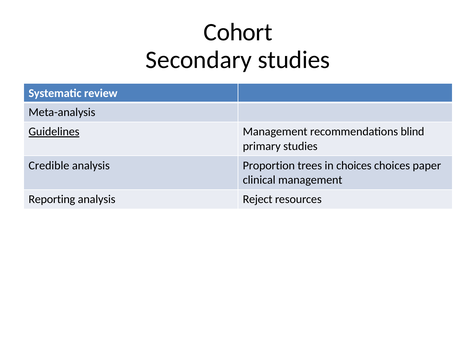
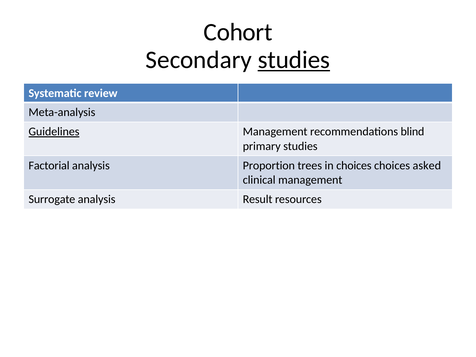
studies underline: none -> present (294, 60)
Credible: Credible -> Factorial (49, 166)
paper: paper -> asked (427, 166)
Reporting: Reporting -> Surrogate (52, 199)
Reject: Reject -> Result (258, 199)
